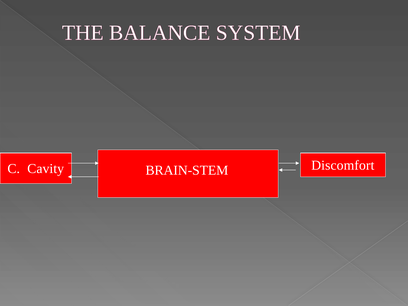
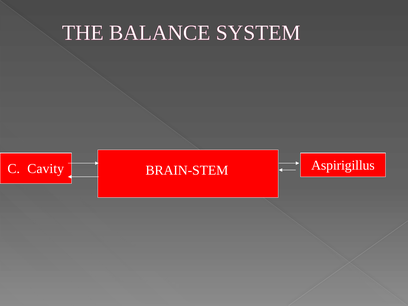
Discomfort: Discomfort -> Aspirigillus (343, 165)
